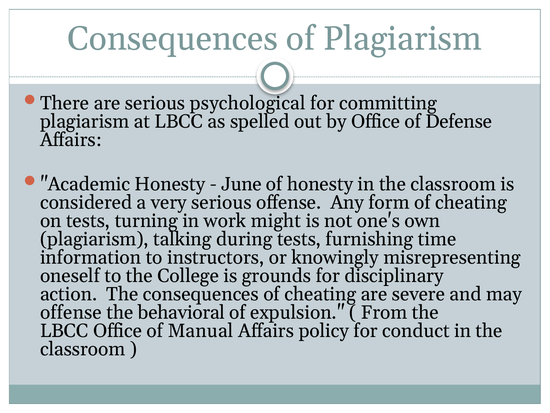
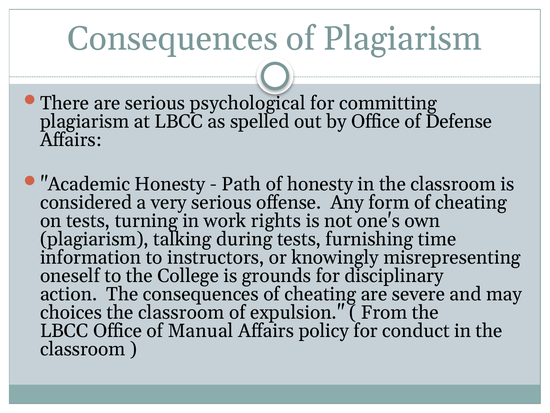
June: June -> Path (241, 184)
might: might -> rights (276, 220)
offense: offense -> choices (71, 312)
behavioral: behavioral -> classroom (181, 312)
